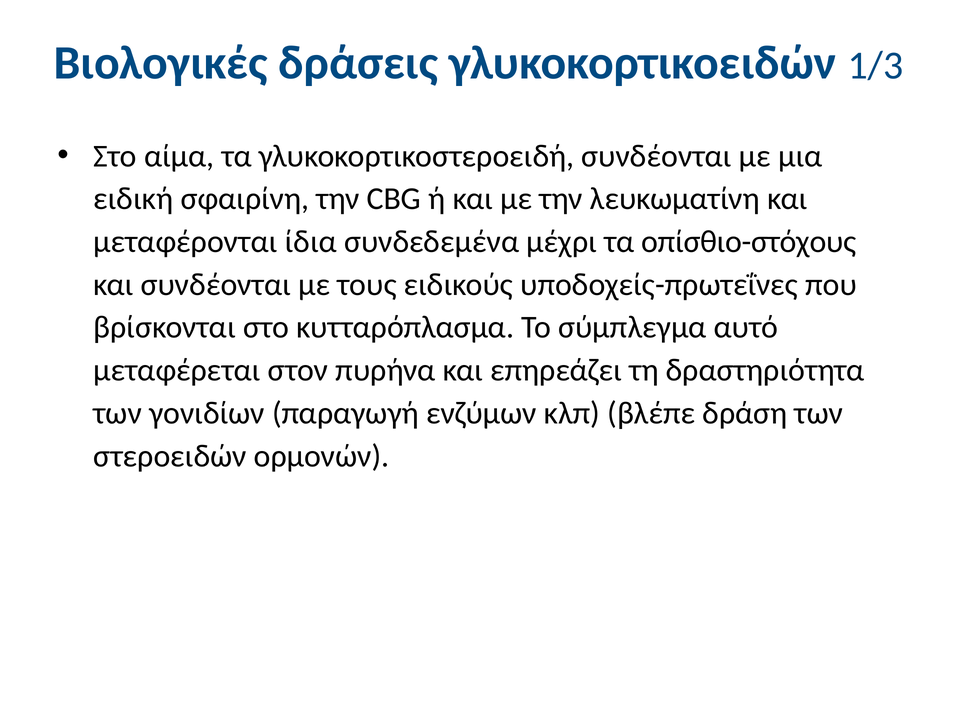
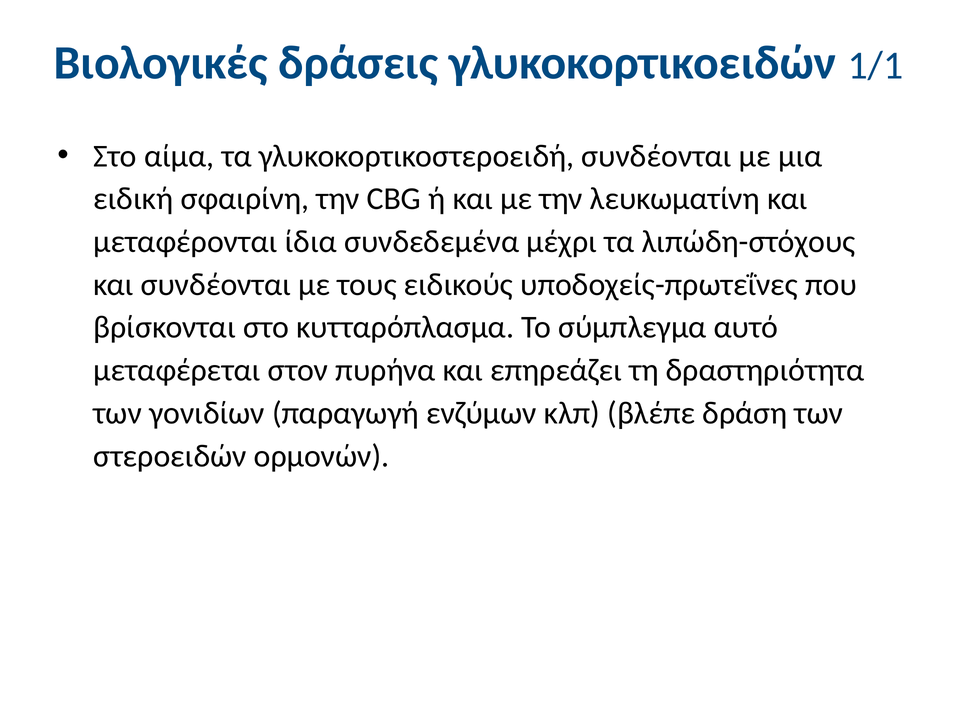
1/3: 1/3 -> 1/1 (876, 66)
οπίσθιο-στόχους: οπίσθιο-στόχους -> λιπώδη-στόχους (749, 242)
